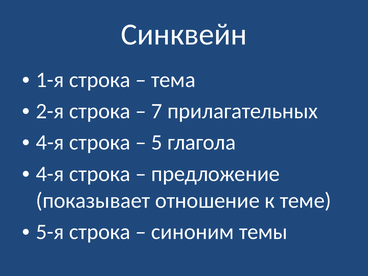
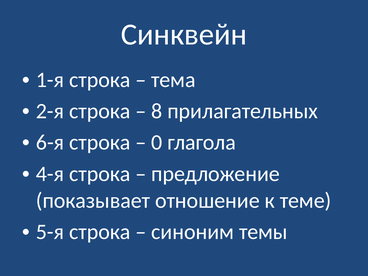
7: 7 -> 8 (157, 111)
4-я: 4-я -> 6-я (50, 142)
5: 5 -> 0 (157, 142)
